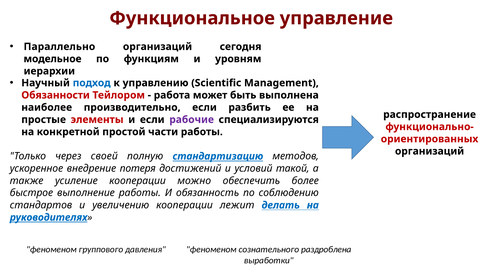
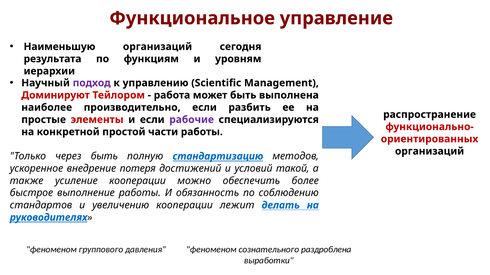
Параллельно: Параллельно -> Наименьшую (59, 47)
модельное: модельное -> результата (53, 59)
подход colour: blue -> purple (92, 83)
Обязанности: Обязанности -> Доминируют (56, 95)
через своей: своей -> быть (104, 157)
